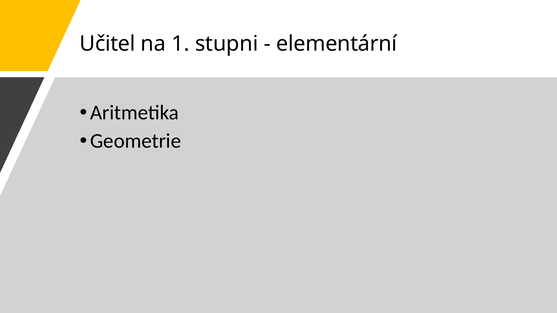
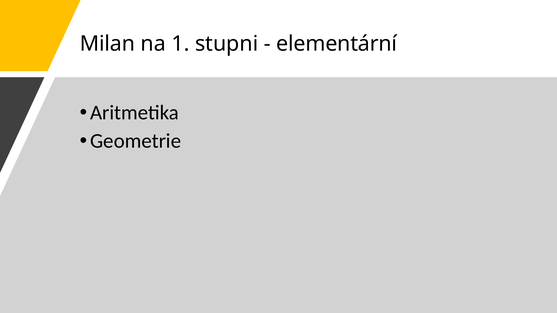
Učitel: Učitel -> Milan (107, 44)
